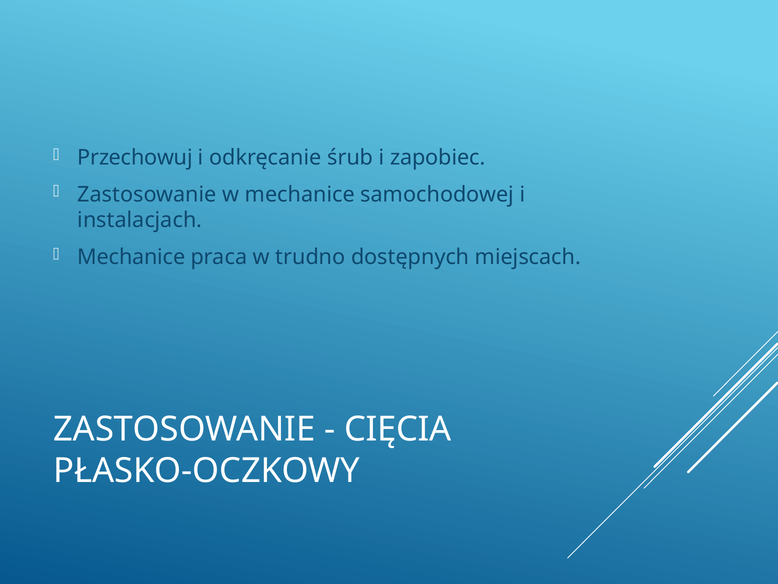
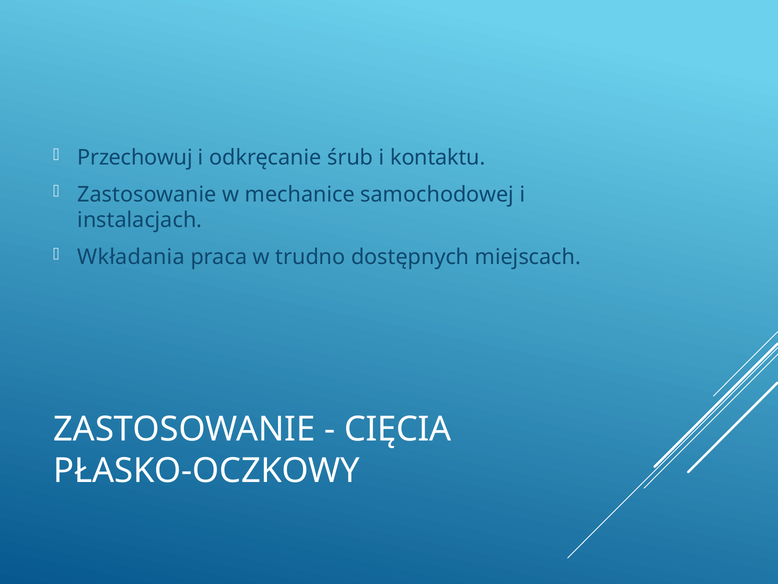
zapobiec: zapobiec -> kontaktu (438, 157)
Mechanice: Mechanice -> Wkładania (131, 257)
